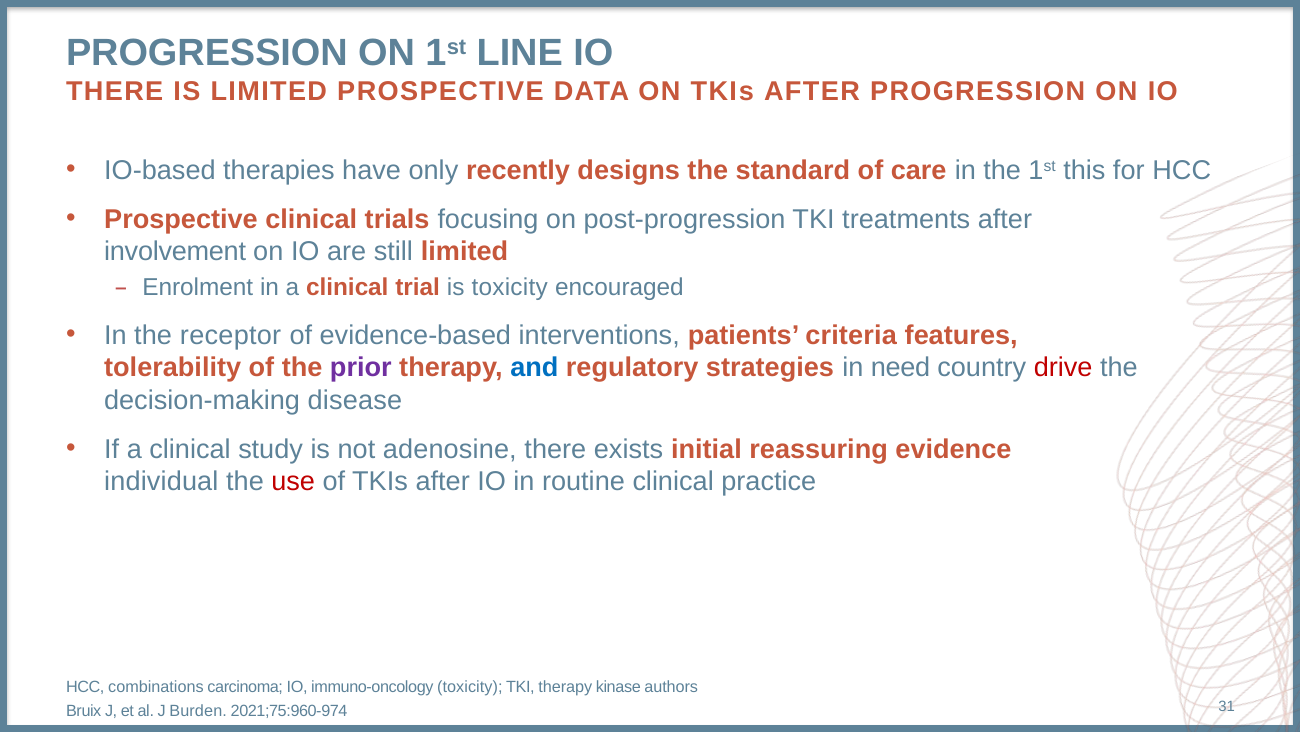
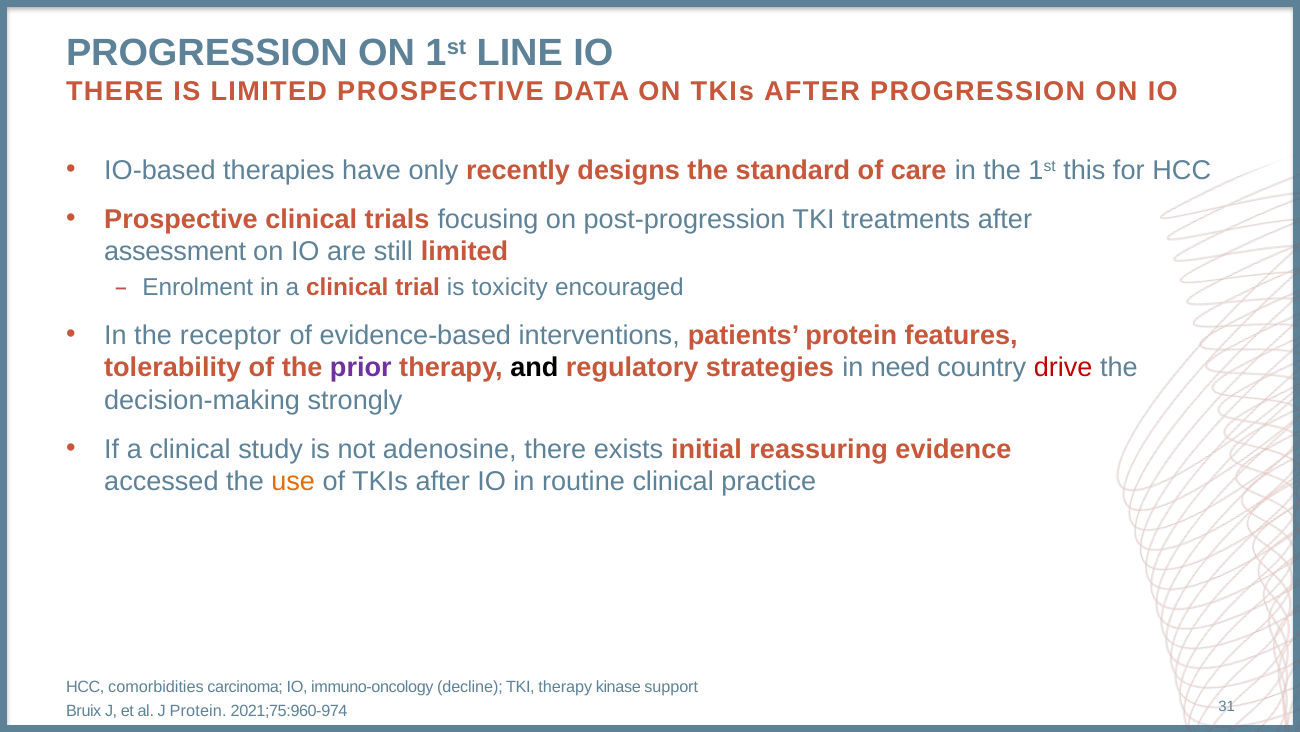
involvement: involvement -> assessment (175, 251)
patients criteria: criteria -> protein (851, 335)
and colour: blue -> black (534, 367)
disease: disease -> strongly (355, 400)
individual: individual -> accessed (161, 481)
use colour: red -> orange (293, 481)
combinations: combinations -> comorbidities (156, 687)
immuno-oncology toxicity: toxicity -> decline (470, 687)
authors: authors -> support (671, 687)
J Burden: Burden -> Protein (198, 710)
